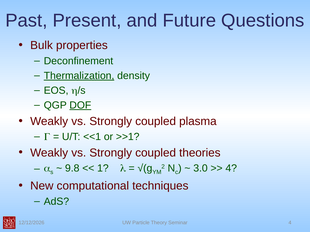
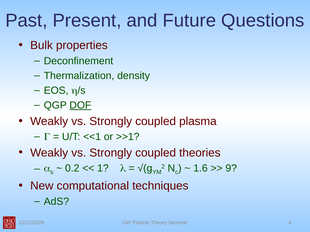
Thermalization underline: present -> none (79, 76)
9.8: 9.8 -> 0.2 (72, 169)
3.0: 3.0 -> 1.6 (200, 169)
4: 4 -> 9 (231, 169)
